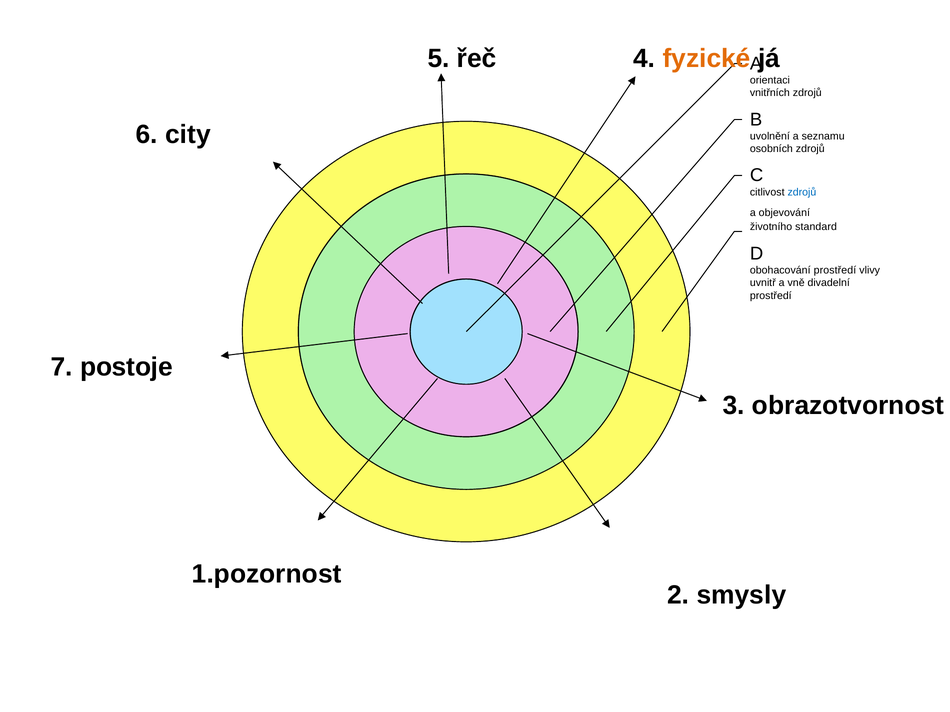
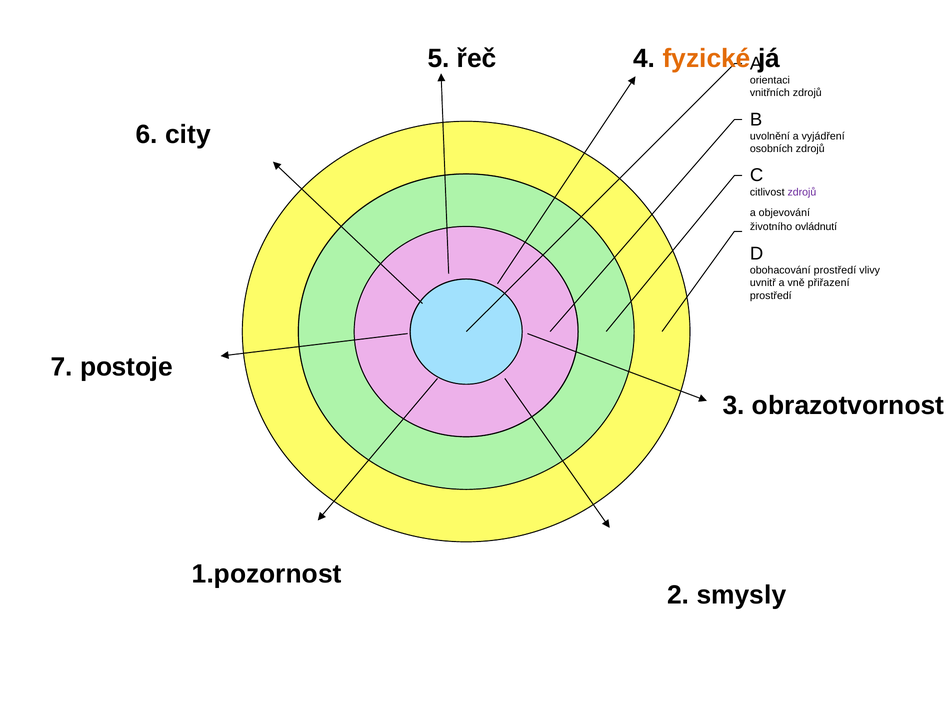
seznamu: seznamu -> vyjádření (823, 136)
zdrojů colour: blue -> purple (802, 192)
standard: standard -> ovládnutí (816, 227)
divadelní: divadelní -> přiřazení (829, 283)
